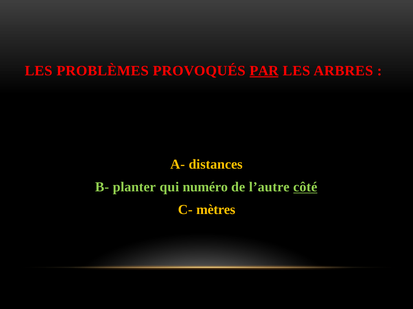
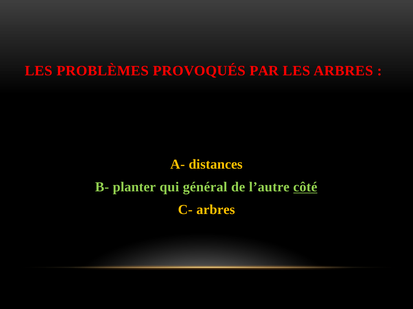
PAR underline: present -> none (264, 71)
numéro: numéro -> général (205, 188)
C- mètres: mètres -> arbres (216, 210)
